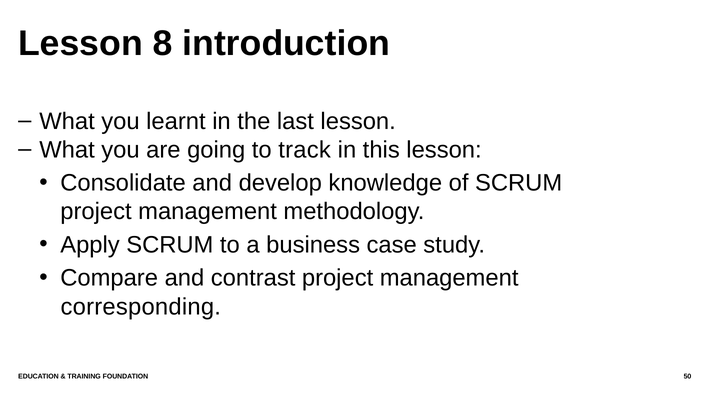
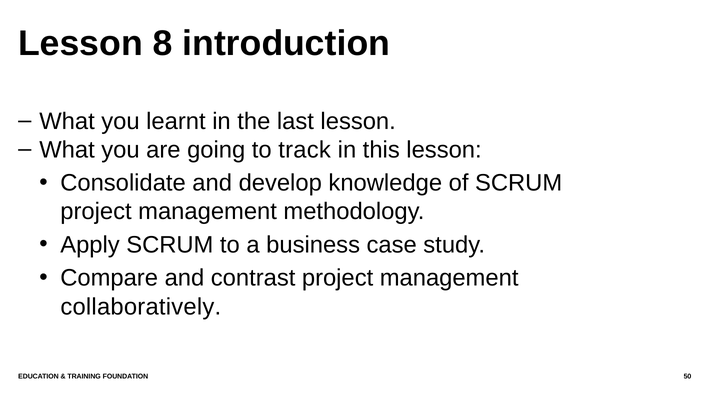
corresponding: corresponding -> collaboratively (141, 307)
